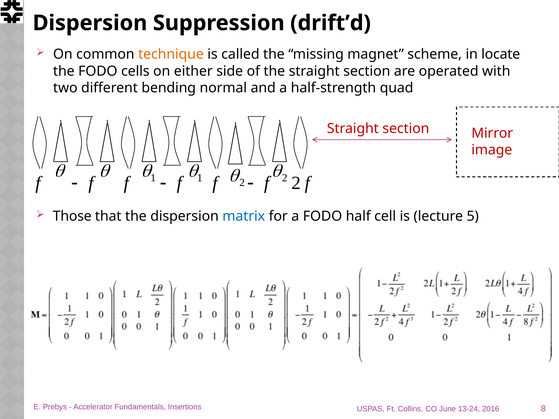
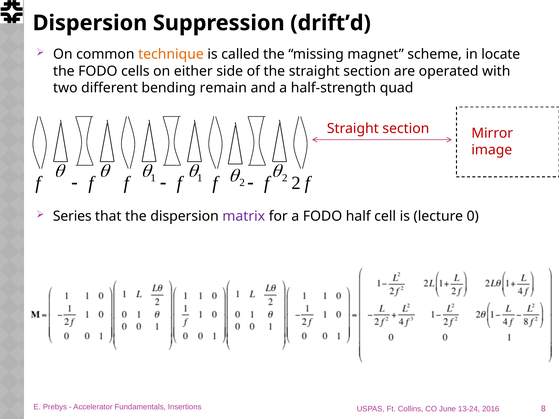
normal: normal -> remain (223, 88)
Those: Those -> Series (72, 217)
matrix colour: blue -> purple (244, 217)
5: 5 -> 0 (473, 217)
